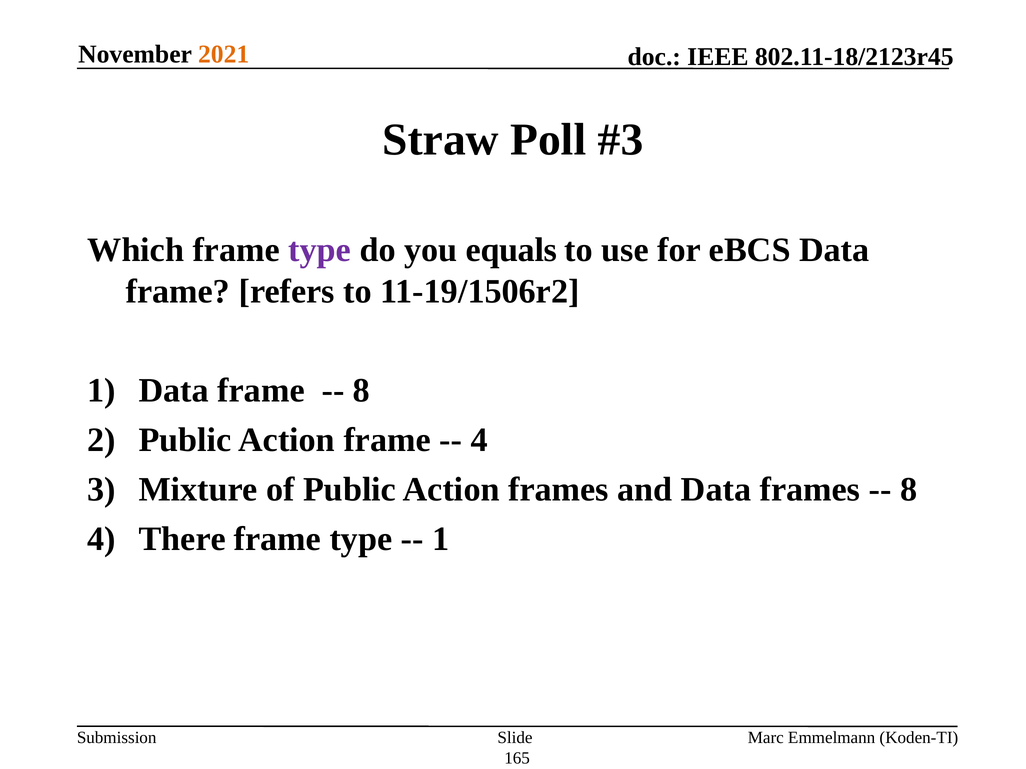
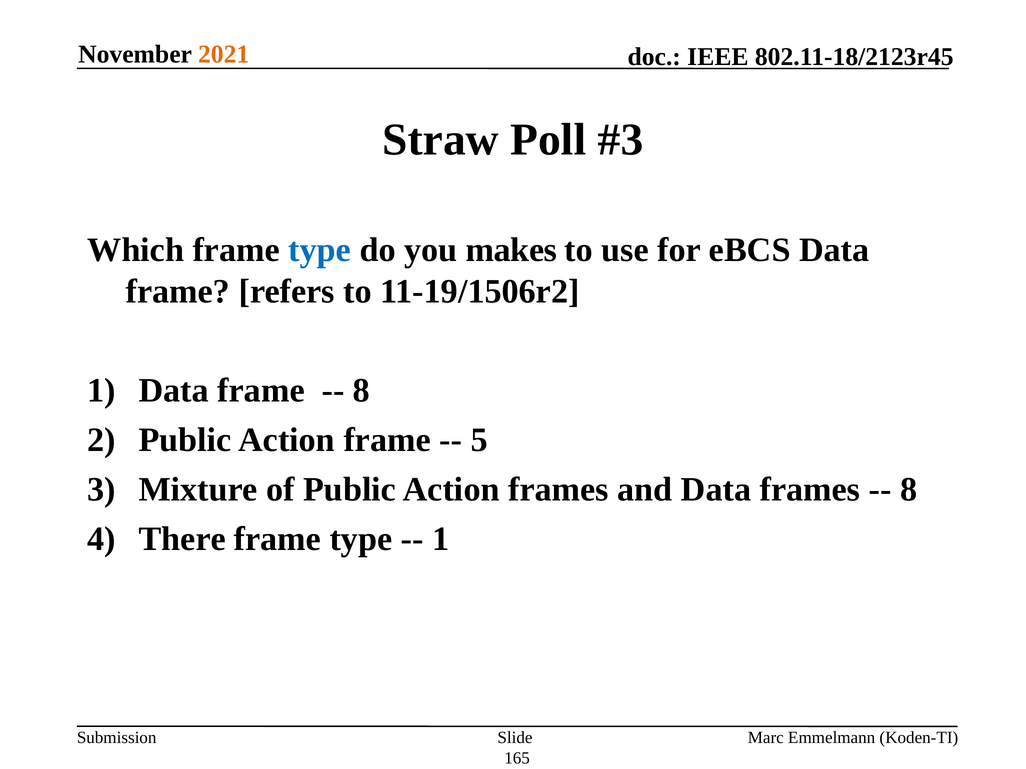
type colour: purple -> blue (320, 250)
equals: equals -> makes (511, 250)
4: 4 -> 5 (479, 440)
